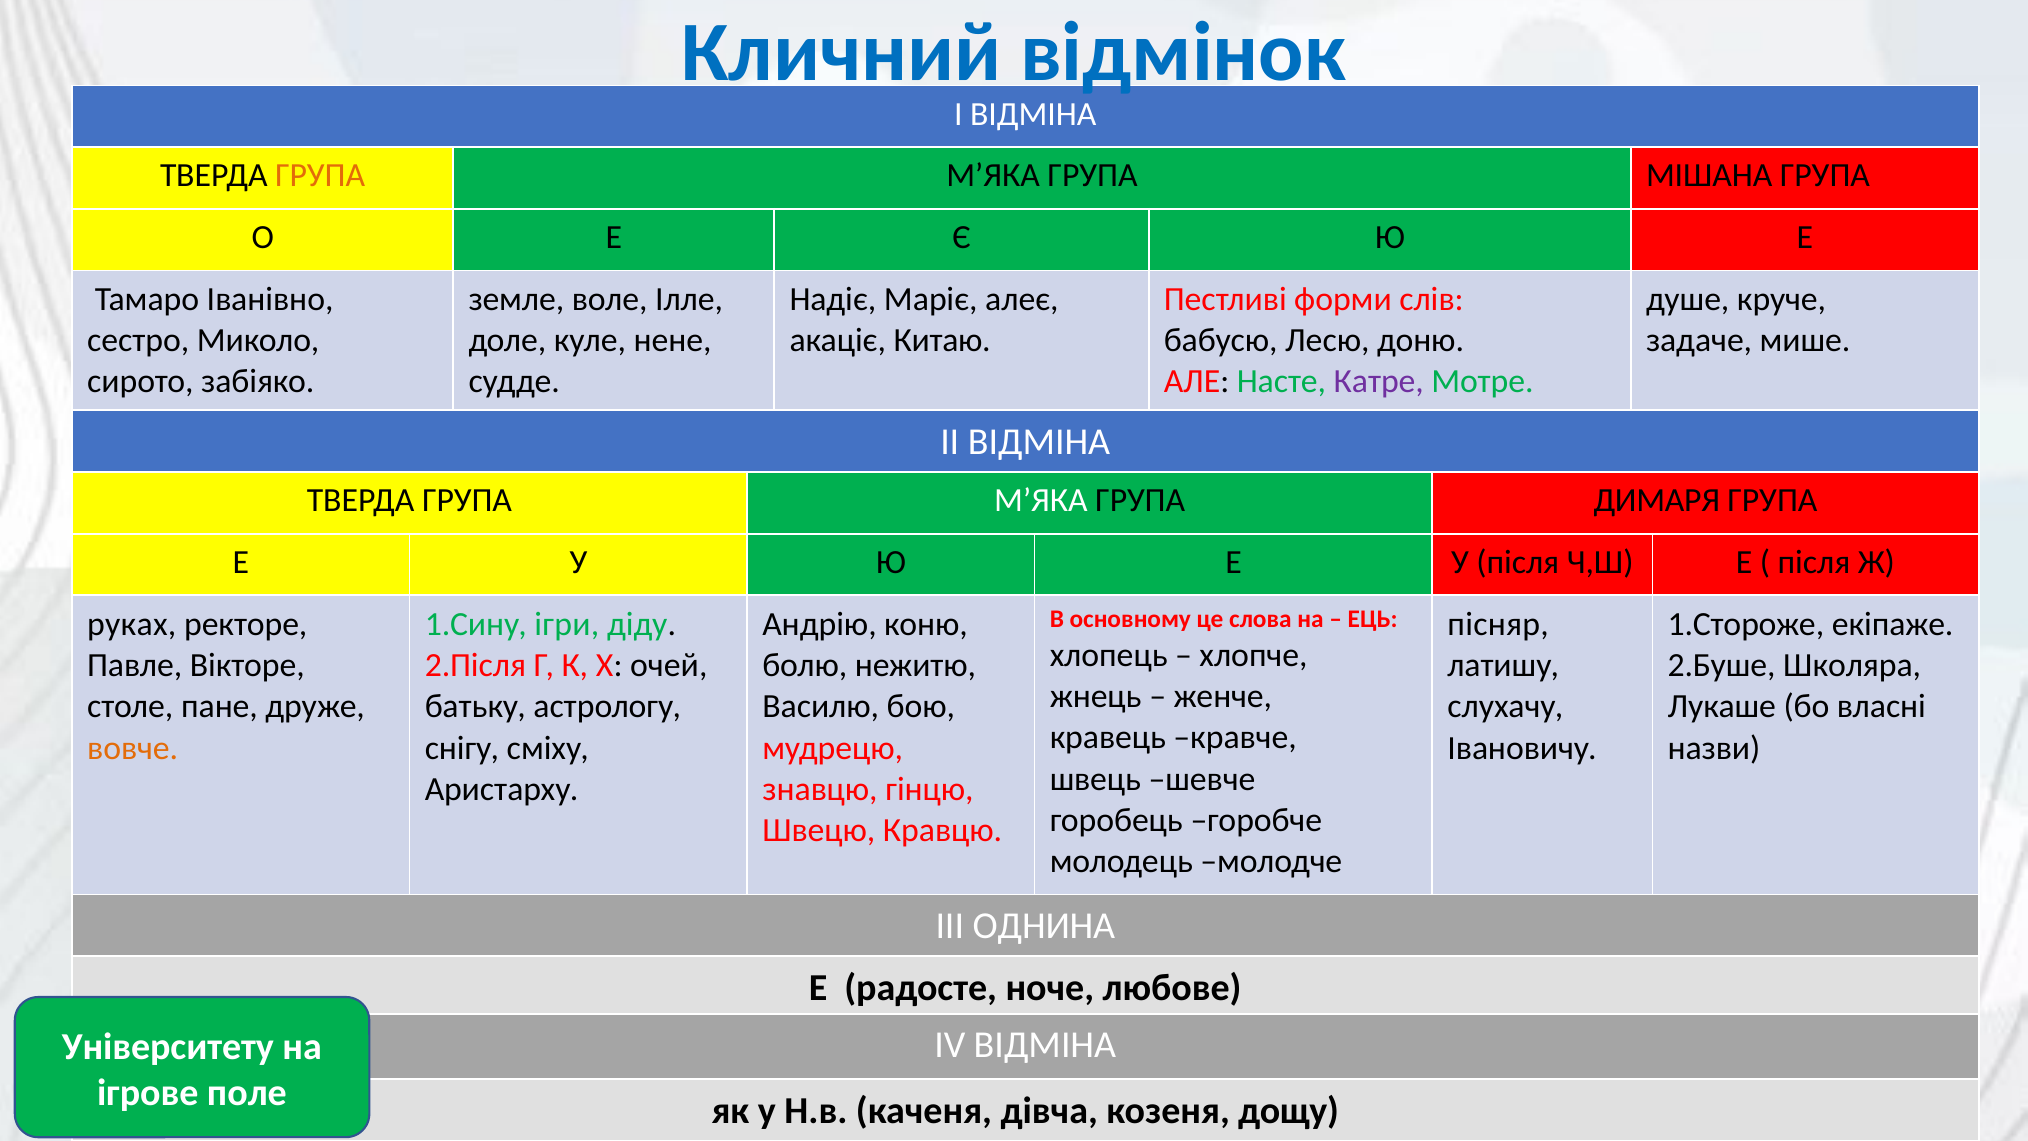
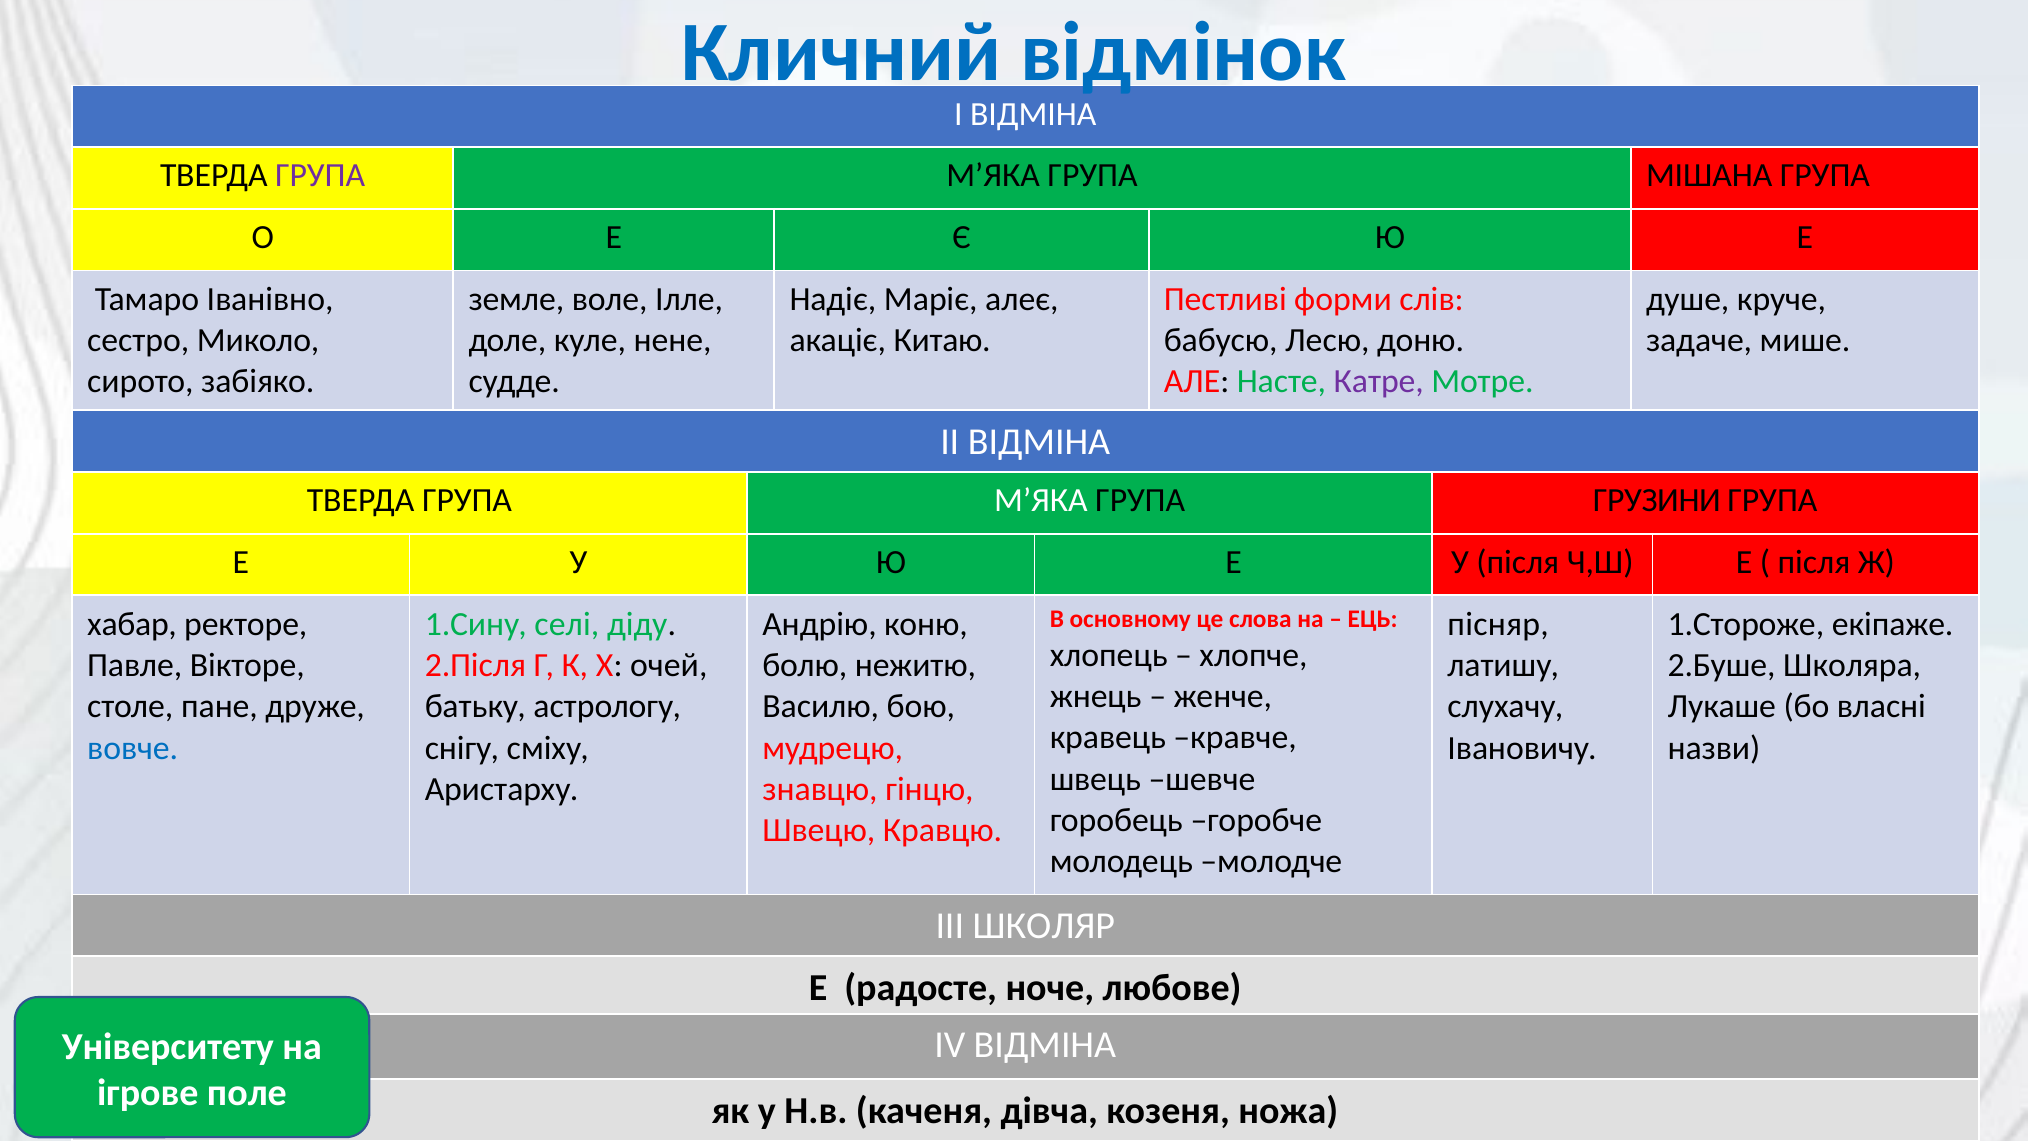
ГРУПА colour: orange -> purple (320, 176)
ДИМАРЯ: ДИМАРЯ -> ГРУЗИНИ (1657, 501)
руках: руках -> хабар (132, 624)
ігри: ігри -> селі (567, 624)
вовче colour: orange -> blue (133, 748)
ОДНИНА: ОДНИНА -> ШКОЛЯР (1044, 926)
дощу: дощу -> ножа (1288, 1110)
